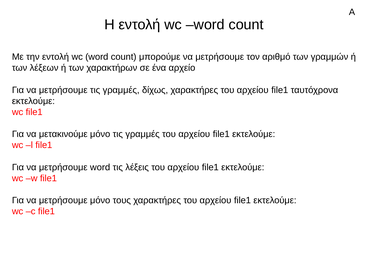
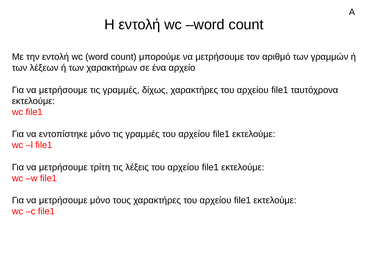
μετακινούμε: μετακινούμε -> εντοπίστηκε (63, 134)
μετρήσουμε word: word -> τρίτη (100, 167)
